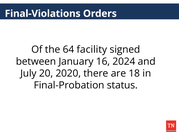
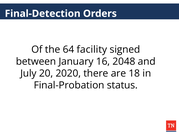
Final-Violations: Final-Violations -> Final-Detection (43, 14)
2024: 2024 -> 2048 (124, 62)
